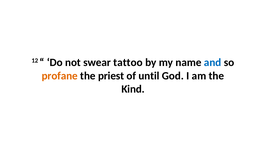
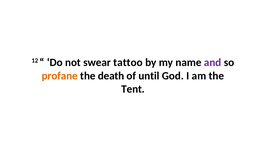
and colour: blue -> purple (213, 62)
priest: priest -> death (111, 76)
Kind: Kind -> Tent (133, 89)
